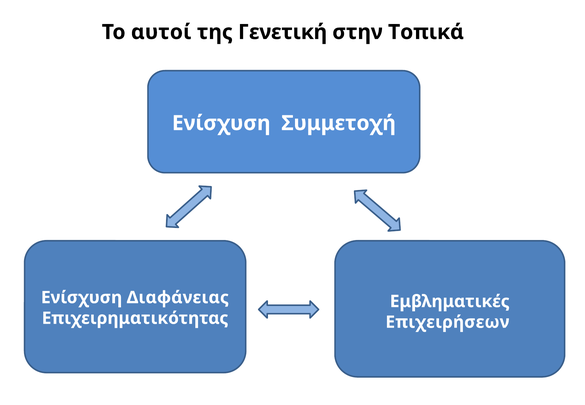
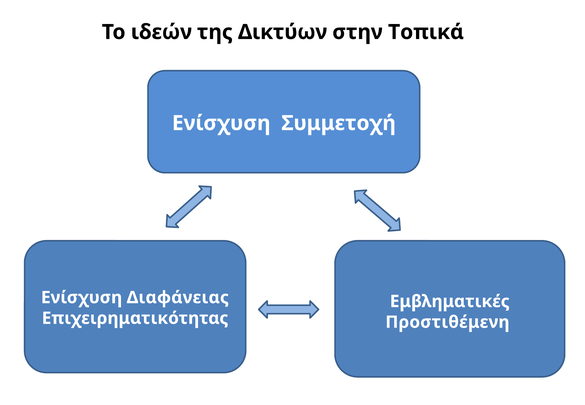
αυτοί: αυτοί -> ιδεών (161, 32)
Γενετική: Γενετική -> Δικτύων (283, 32)
Επιχειρήσεων: Επιχειρήσεων -> Προστιθέμενη (447, 322)
